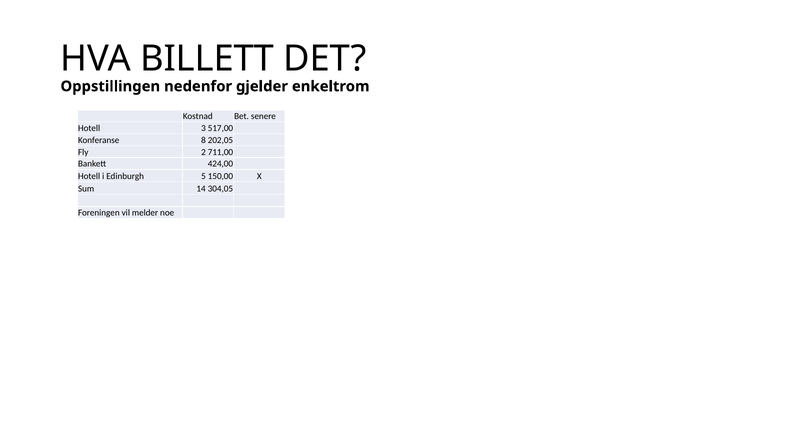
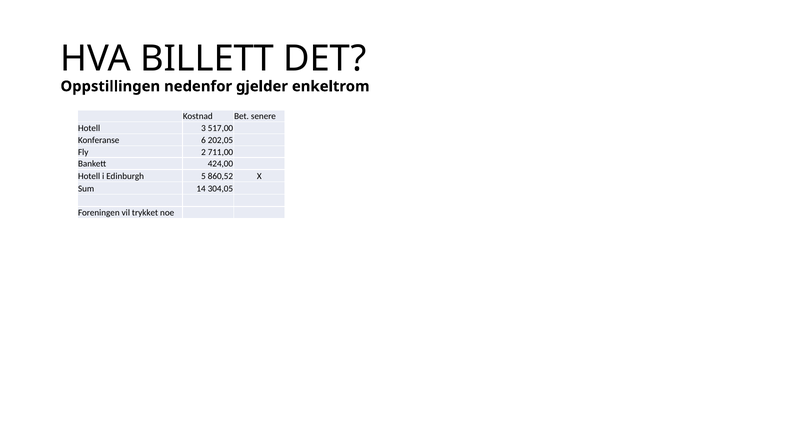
8: 8 -> 6 (203, 140)
150,00: 150,00 -> 860,52 (220, 176)
melder: melder -> trykket (145, 213)
